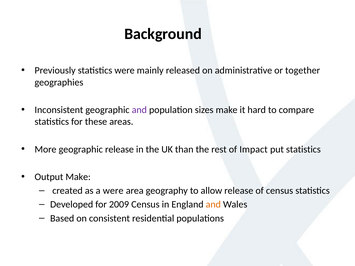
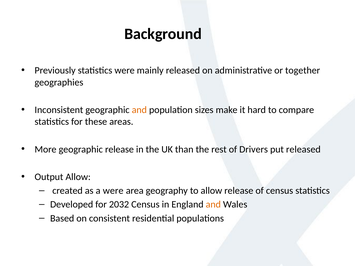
and colour: purple -> orange (139, 110)
Impact: Impact -> Drivers (254, 149)
put statistics: statistics -> released (303, 149)
Output Make: Make -> Allow (78, 177)
2009: 2009 -> 2032 (119, 205)
